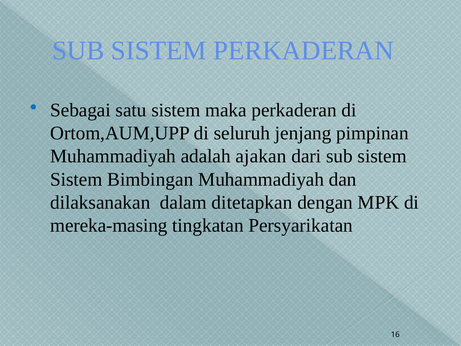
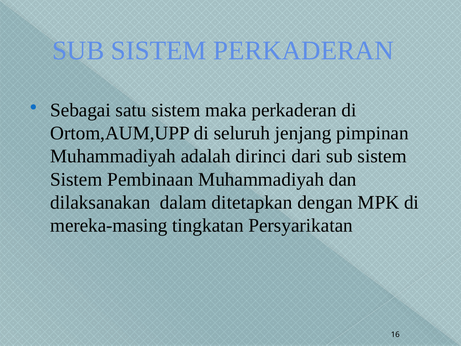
ajakan: ajakan -> dirinci (261, 156)
Bimbingan: Bimbingan -> Pembinaan (150, 179)
